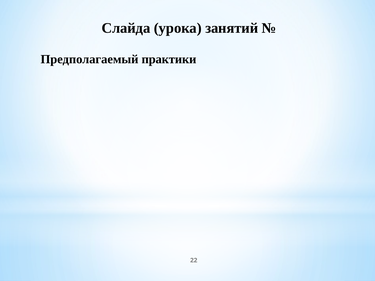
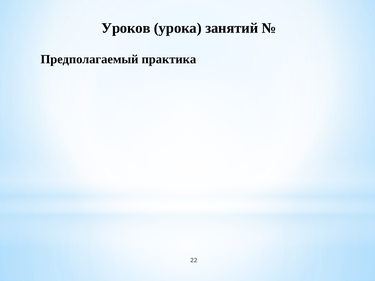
Слайда: Слайда -> Уроков (126, 28)
практики: практики -> практика (169, 59)
